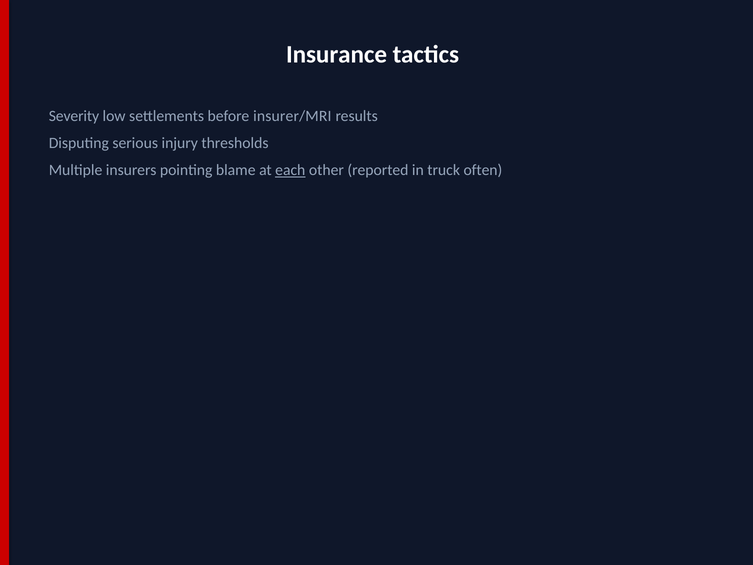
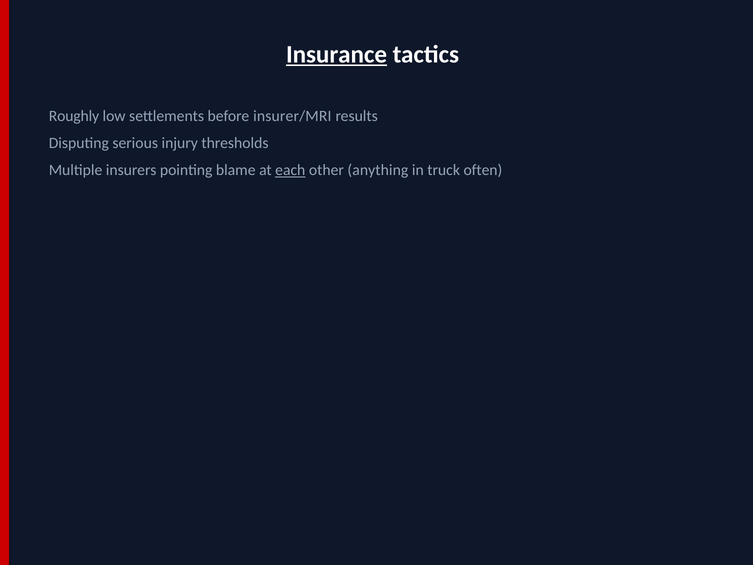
Insurance underline: none -> present (337, 54)
Severity: Severity -> Roughly (74, 116)
reported: reported -> anything (378, 170)
